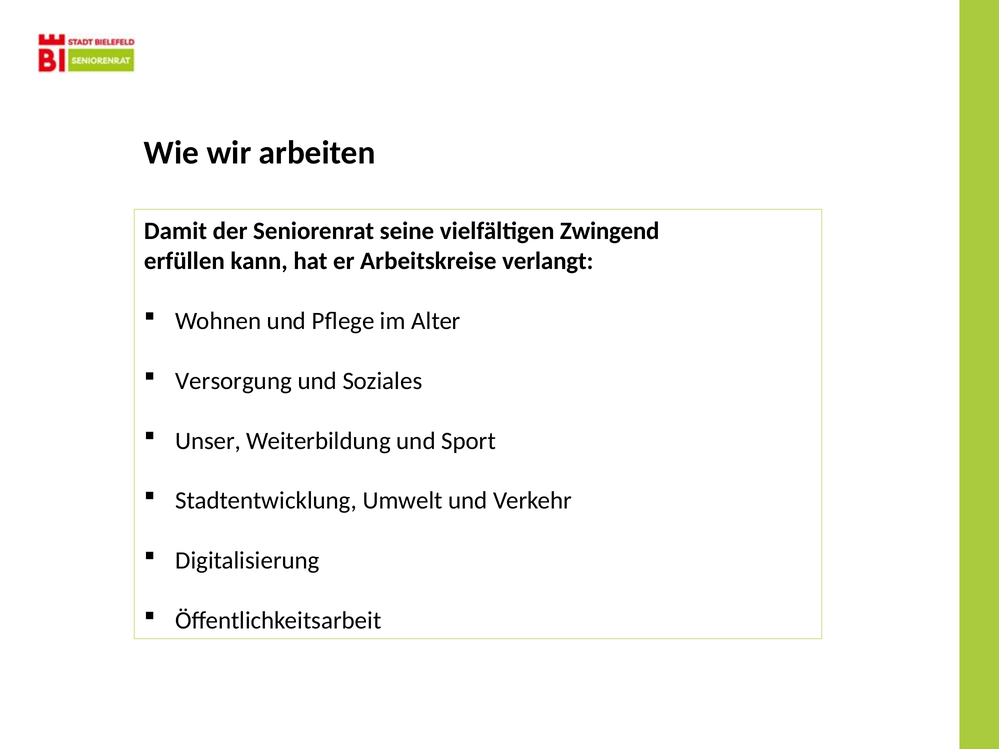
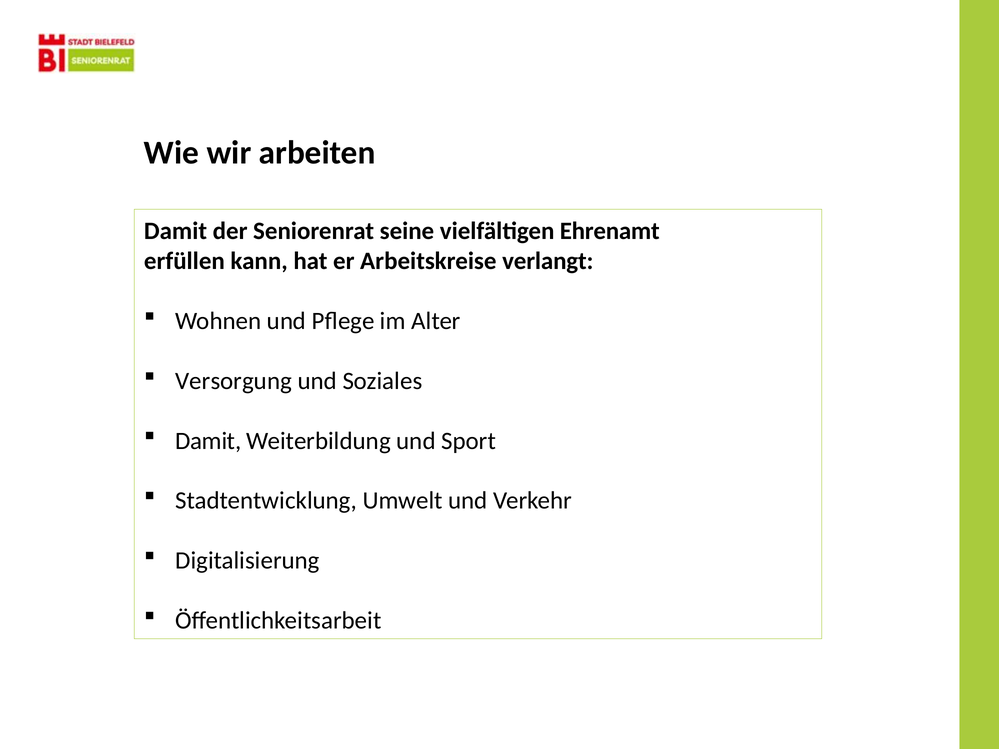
Zwingend: Zwingend -> Ehrenamt (610, 231)
Unser: Unser -> Damit (208, 441)
